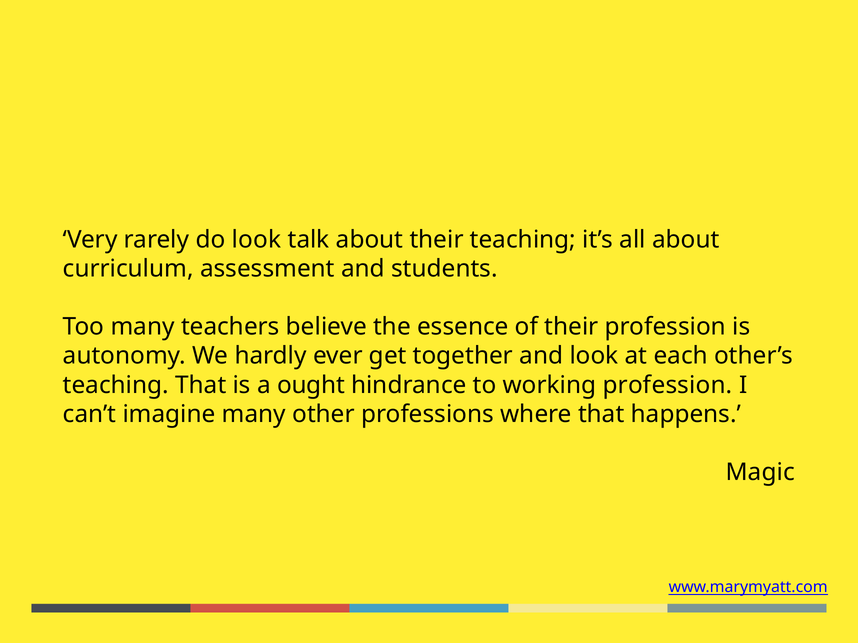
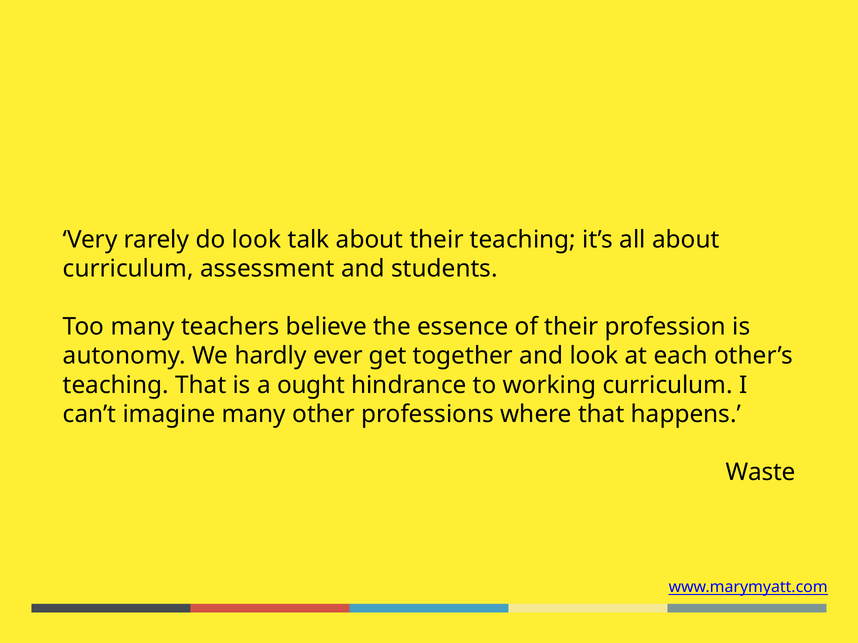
working profession: profession -> curriculum (668, 385)
Magic: Magic -> Waste (761, 473)
